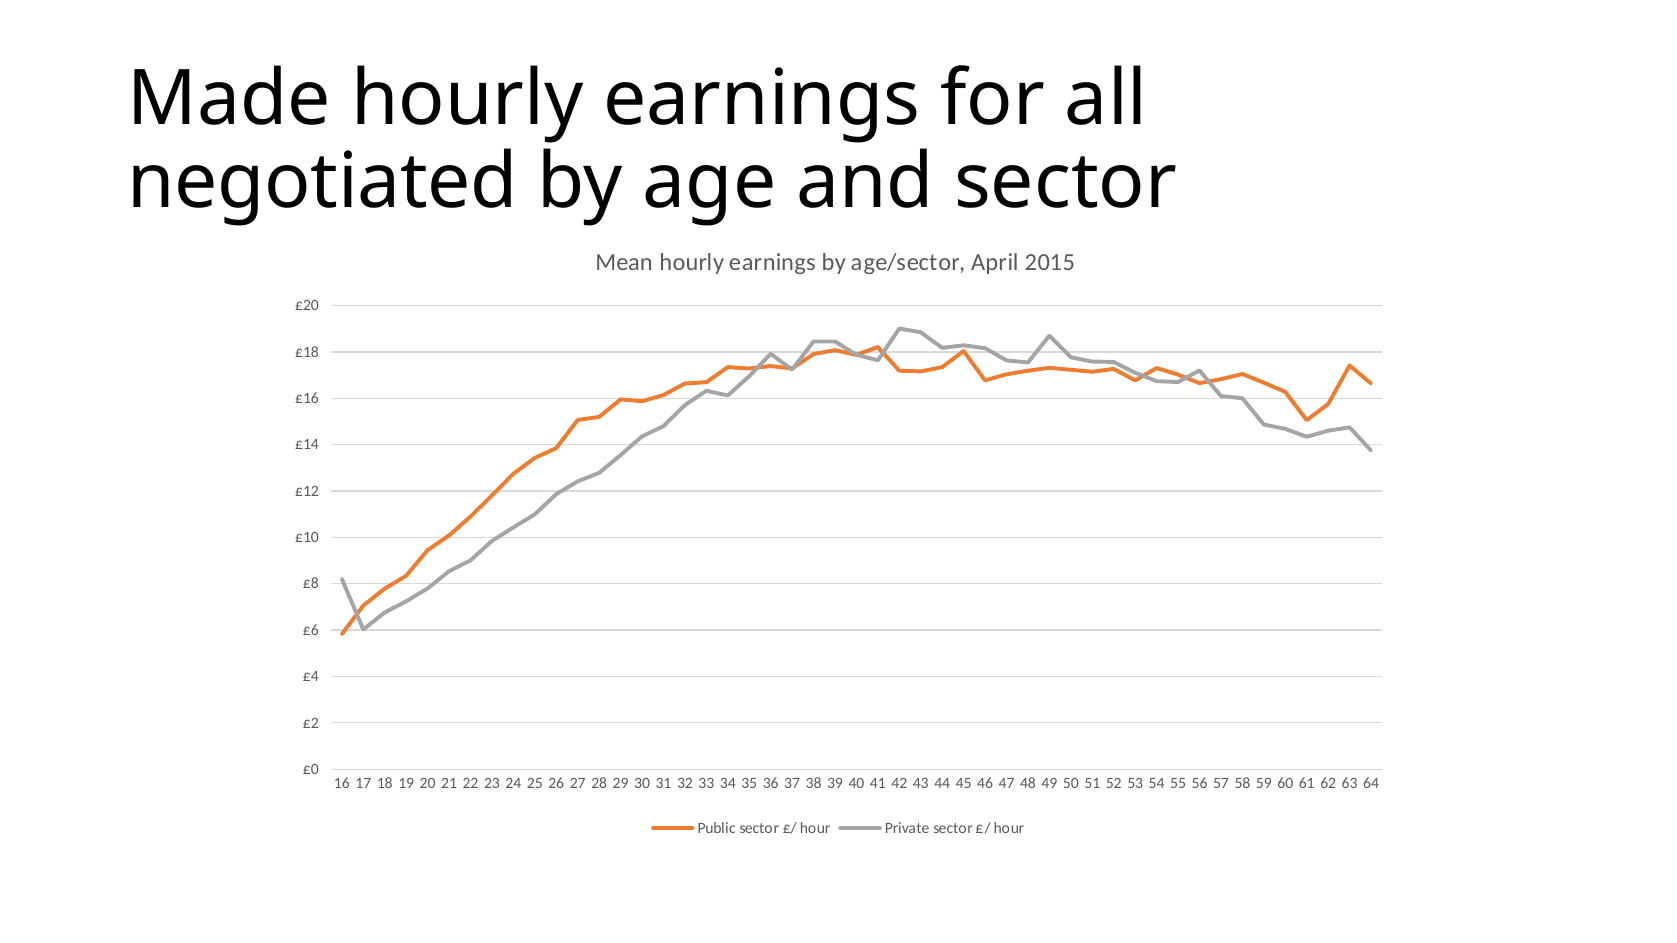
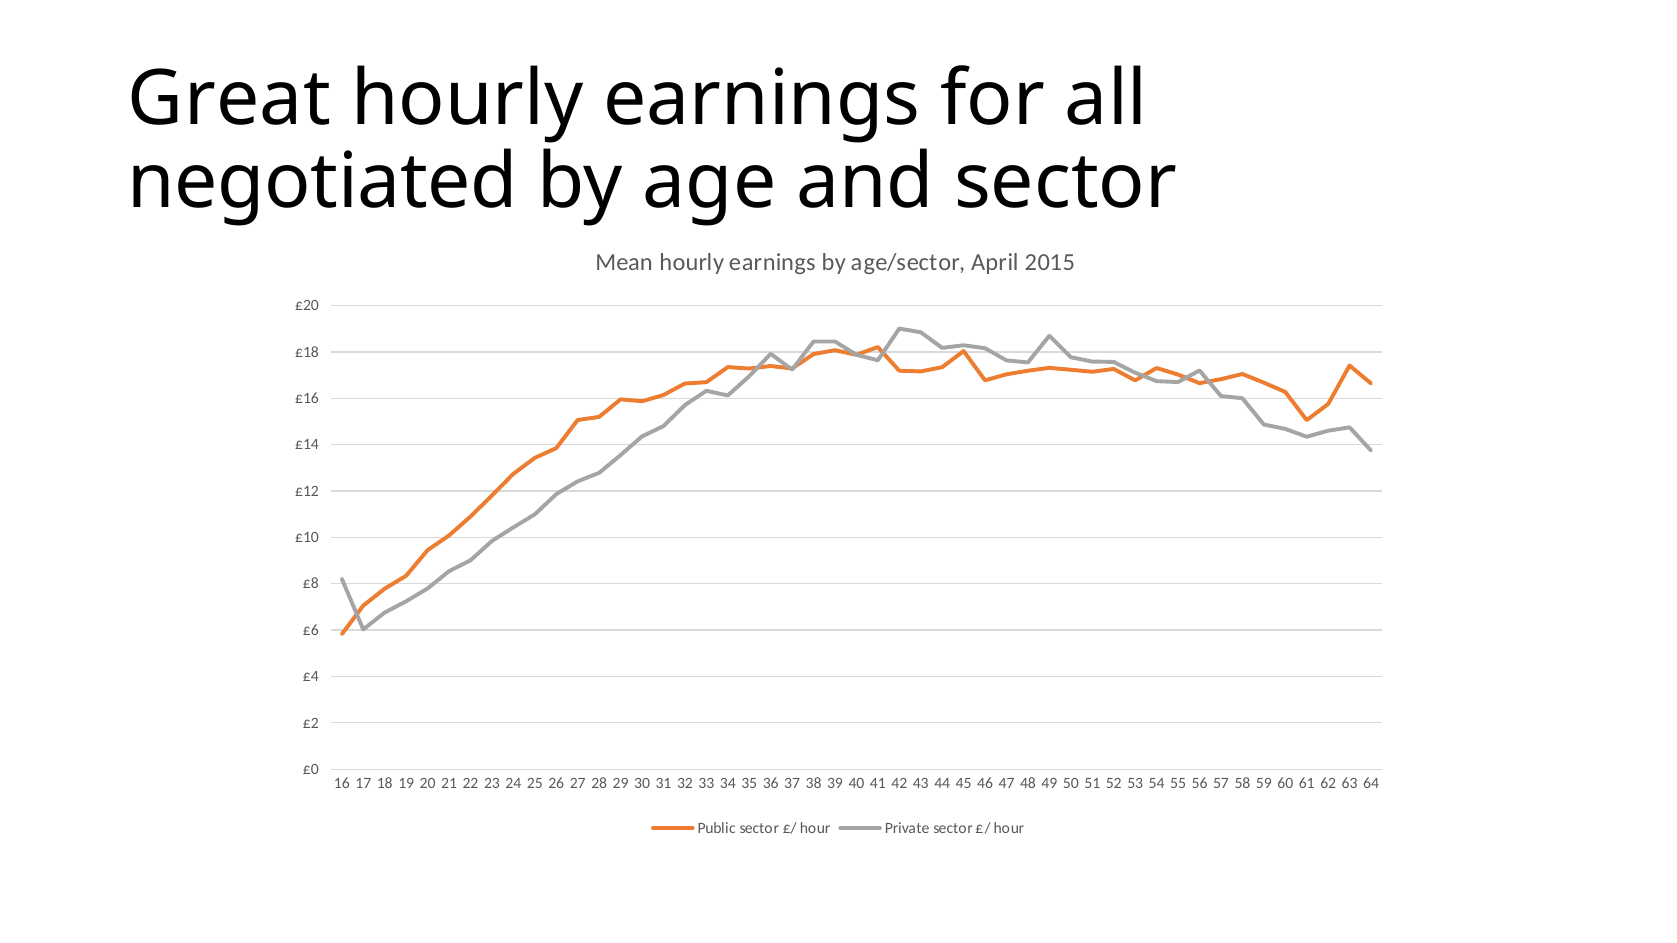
Made: Made -> Great (229, 99)
